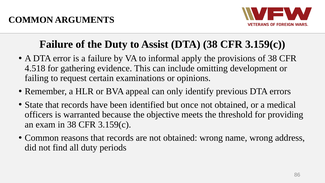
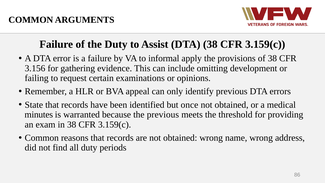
4.518: 4.518 -> 3.156 (35, 68)
officers: officers -> minutes (39, 115)
the objective: objective -> previous (163, 115)
